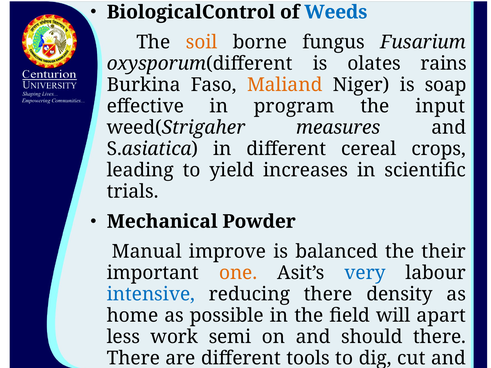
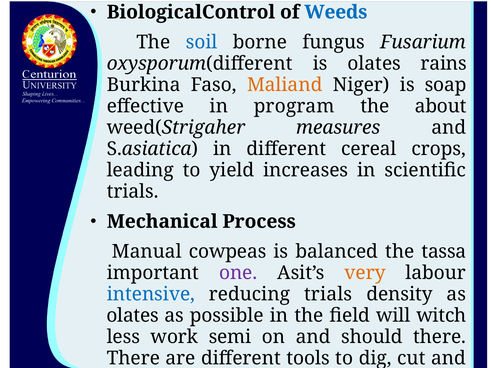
soil colour: orange -> blue (202, 42)
input: input -> about (441, 106)
Powder: Powder -> Process (259, 222)
improve: improve -> cowpeas (228, 252)
their: their -> tassa (444, 252)
one colour: orange -> purple (238, 273)
very colour: blue -> orange (365, 273)
reducing there: there -> trials (328, 294)
home: home -> olates (133, 316)
apart: apart -> witch (441, 316)
